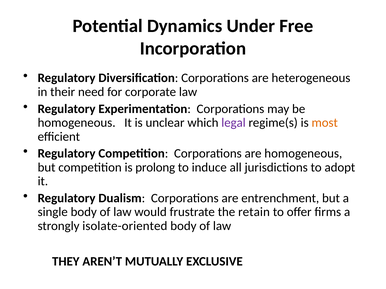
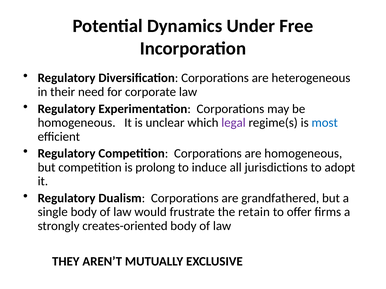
most colour: orange -> blue (325, 123)
entrenchment: entrenchment -> grandfathered (280, 198)
isolate-oriented: isolate-oriented -> creates-oriented (125, 226)
